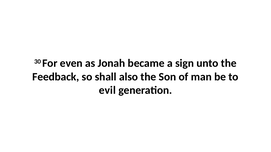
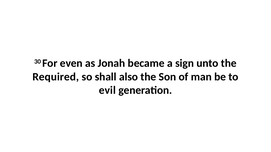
Feedback: Feedback -> Required (56, 77)
